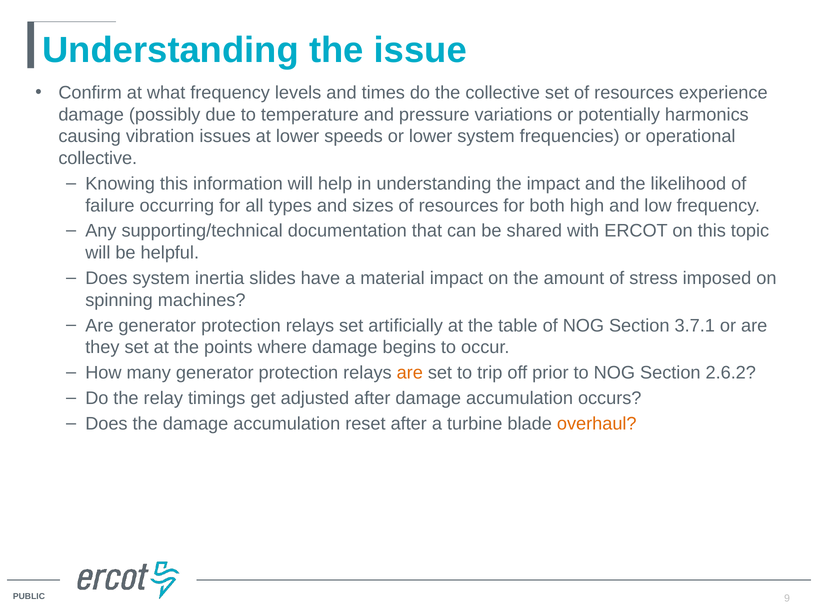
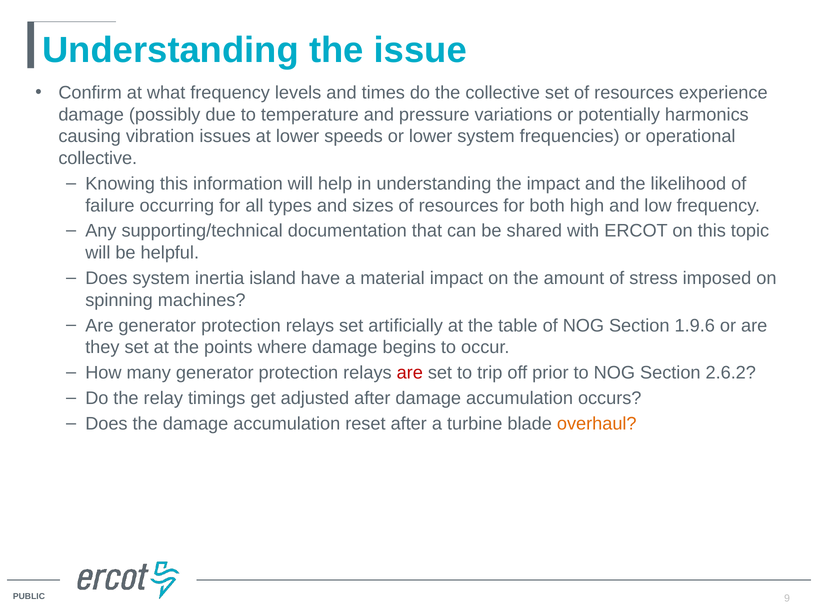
slides: slides -> island (273, 278)
3.7.1: 3.7.1 -> 1.9.6 (695, 326)
are colour: orange -> red (410, 373)
